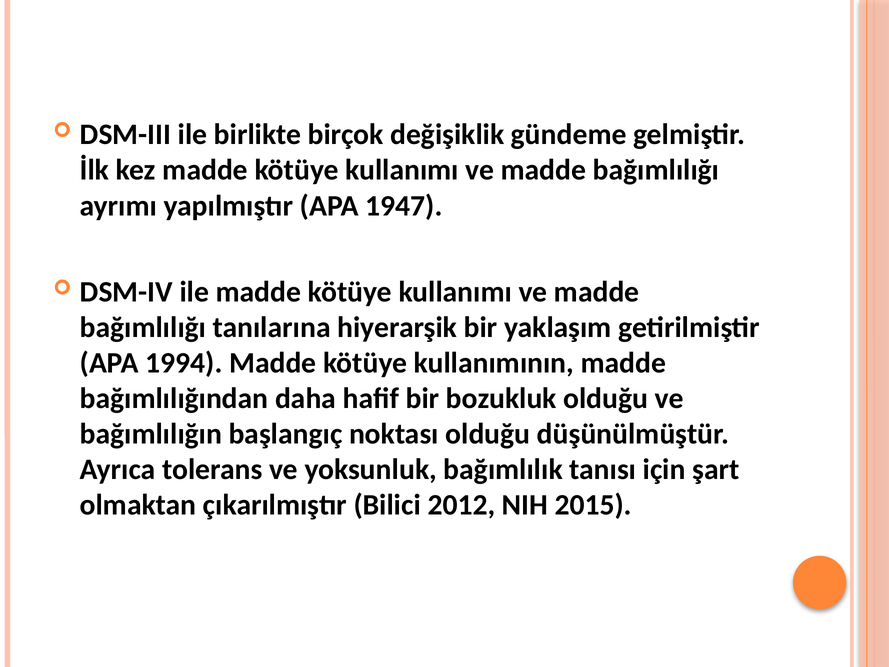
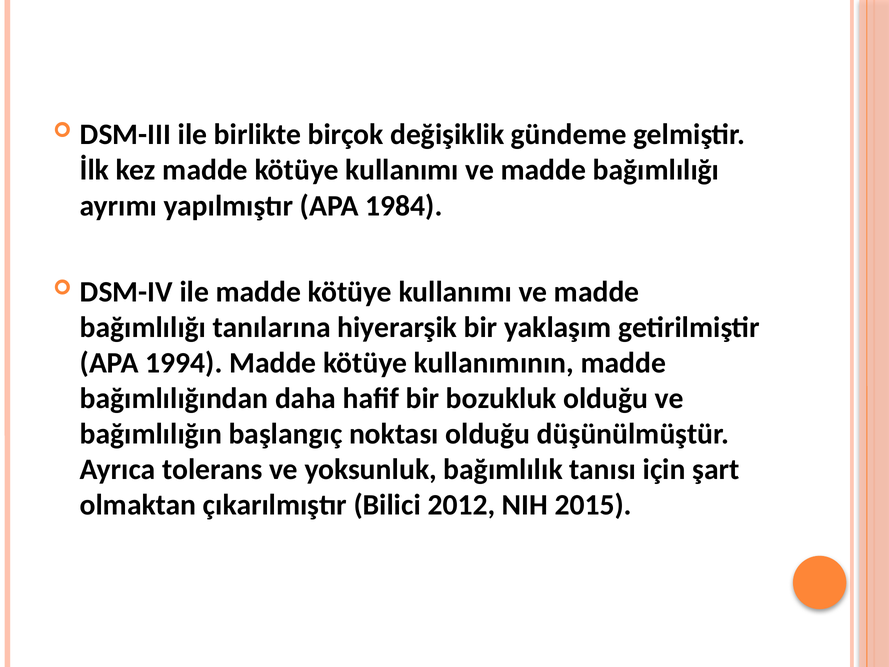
1947: 1947 -> 1984 (404, 206)
